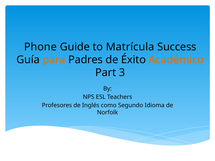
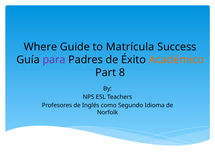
Phone: Phone -> Where (40, 47)
para colour: orange -> purple (54, 60)
3: 3 -> 8 (122, 73)
